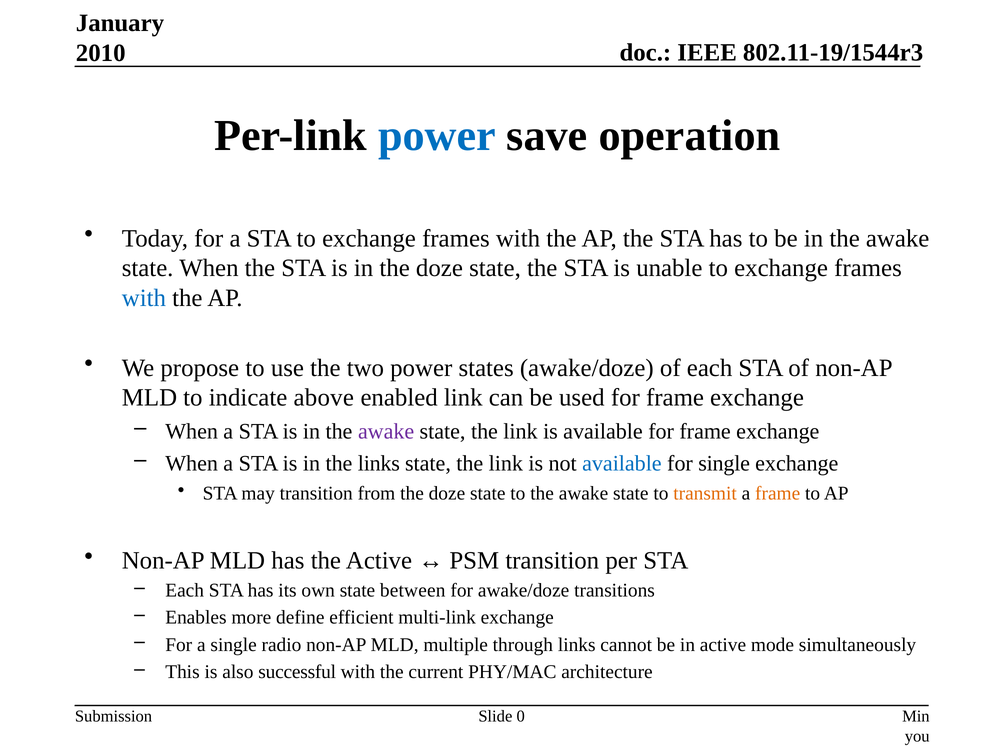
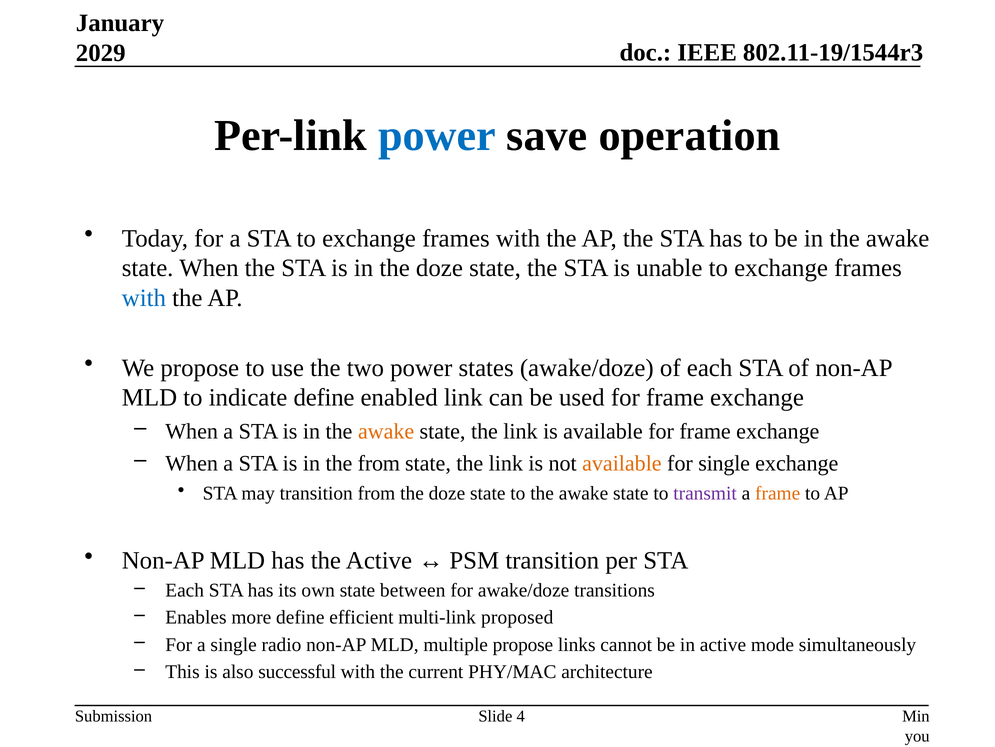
2010: 2010 -> 2029 (101, 53)
indicate above: above -> define (324, 397)
awake colour: purple -> orange (386, 431)
the links: links -> from (379, 463)
available colour: blue -> orange (622, 463)
transmit colour: orange -> purple (705, 493)
multi-link exchange: exchange -> proposed (517, 617)
multiple through: through -> propose (523, 644)
0: 0 -> 4 (521, 716)
